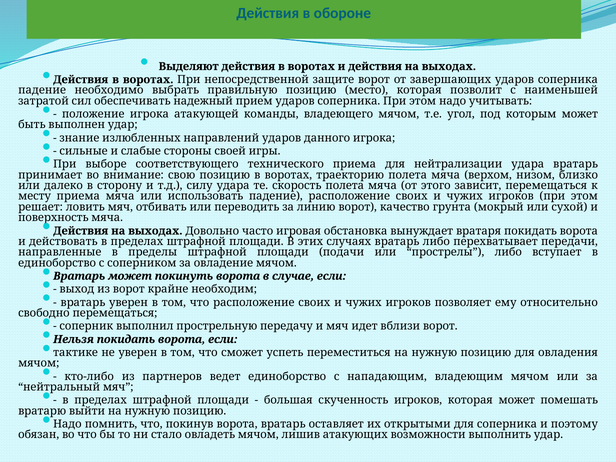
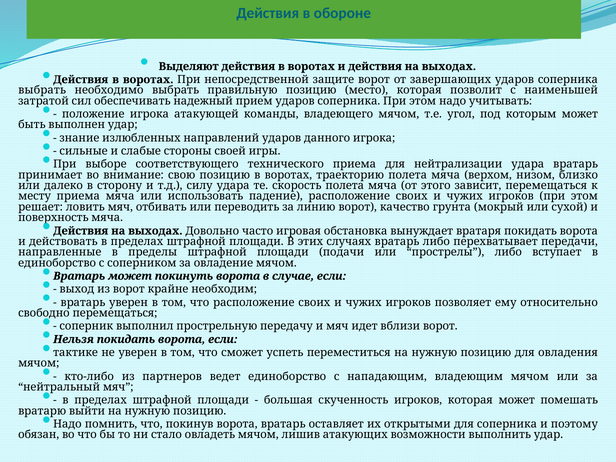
падение: падение -> выбрать (42, 90)
